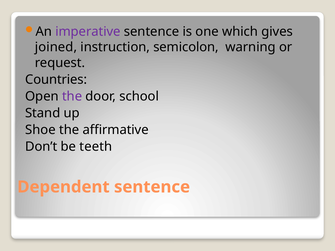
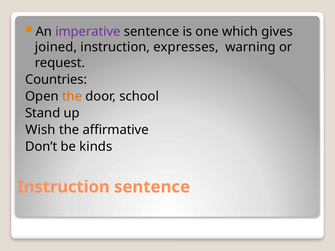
semicolon: semicolon -> expresses (186, 47)
the colour: purple -> orange (72, 96)
Shoe: Shoe -> Wish (40, 130)
teeth: teeth -> kinds (96, 147)
Dependent: Dependent -> Instruction (64, 187)
